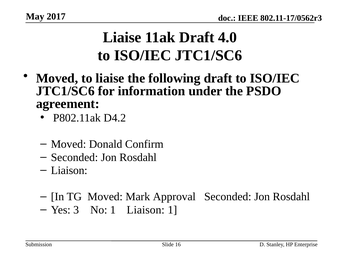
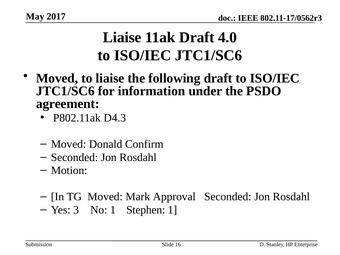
D4.2: D4.2 -> D4.3 (115, 118)
Liaison: Liaison -> Motion (69, 170)
1 Liaison: Liaison -> Stephen (146, 210)
